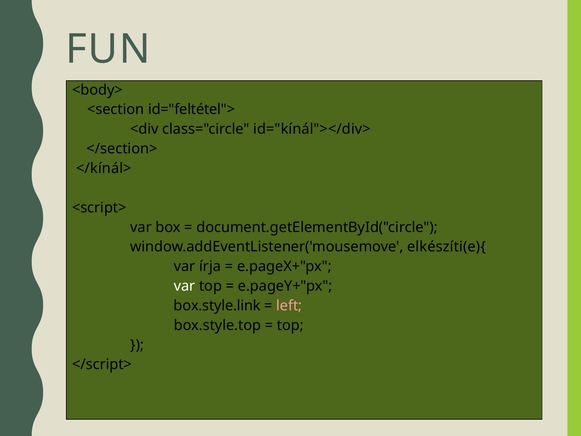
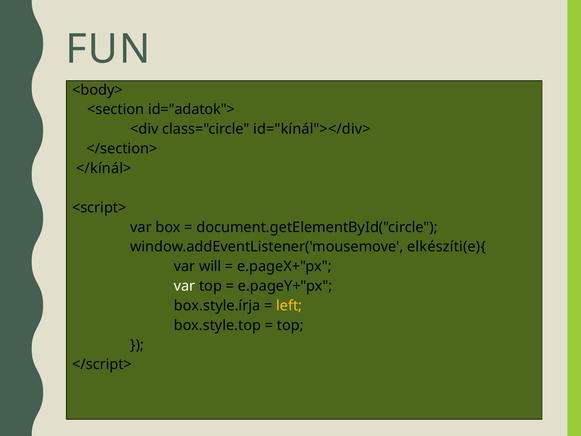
id="feltétel">: id="feltétel"> -> id="adatok"> (192, 109)
írja: írja -> will (210, 266)
box.style.link: box.style.link -> box.style.írja (217, 305)
left colour: pink -> yellow (289, 305)
